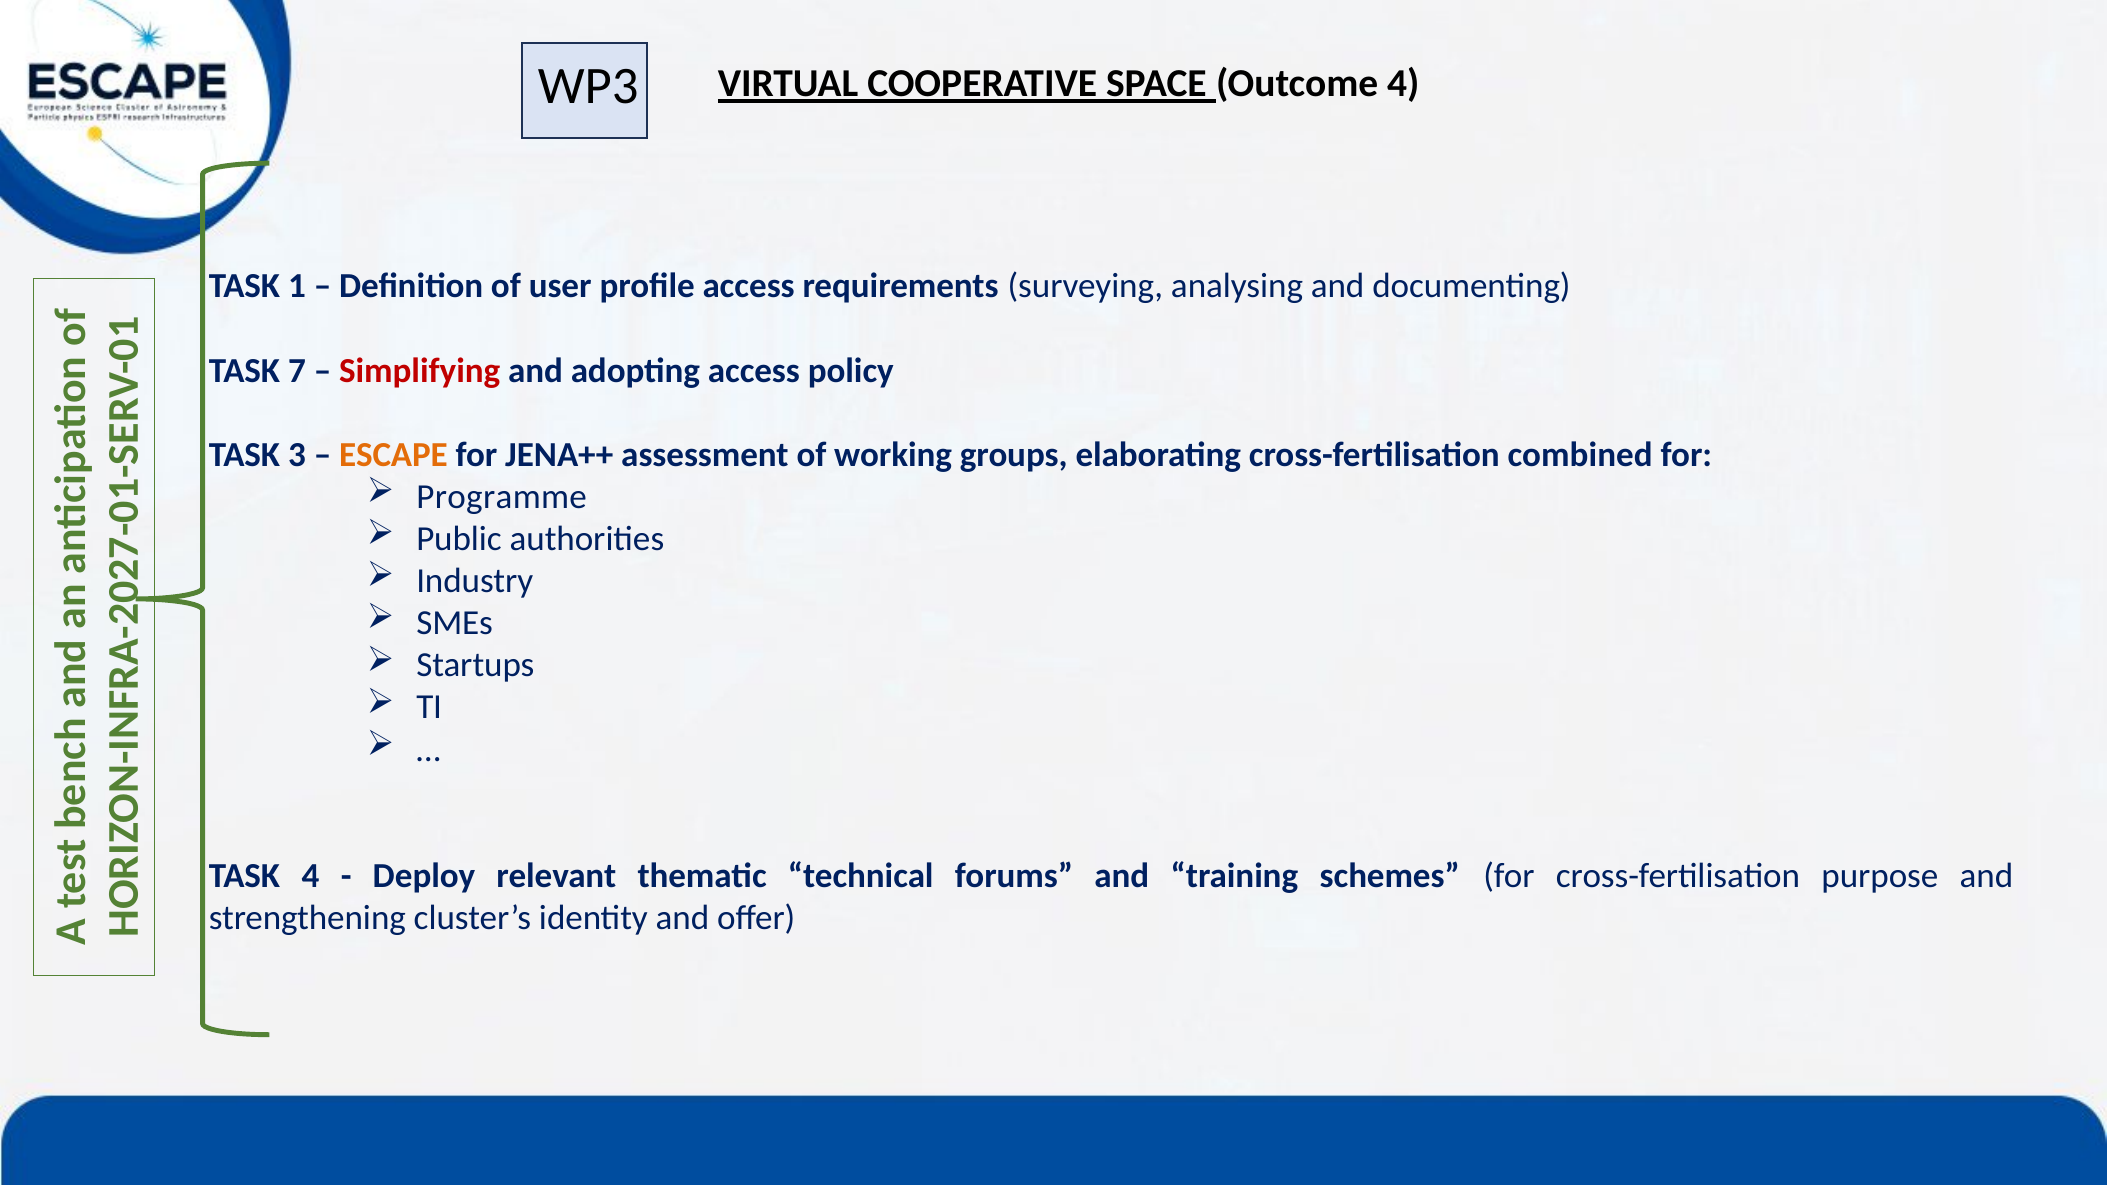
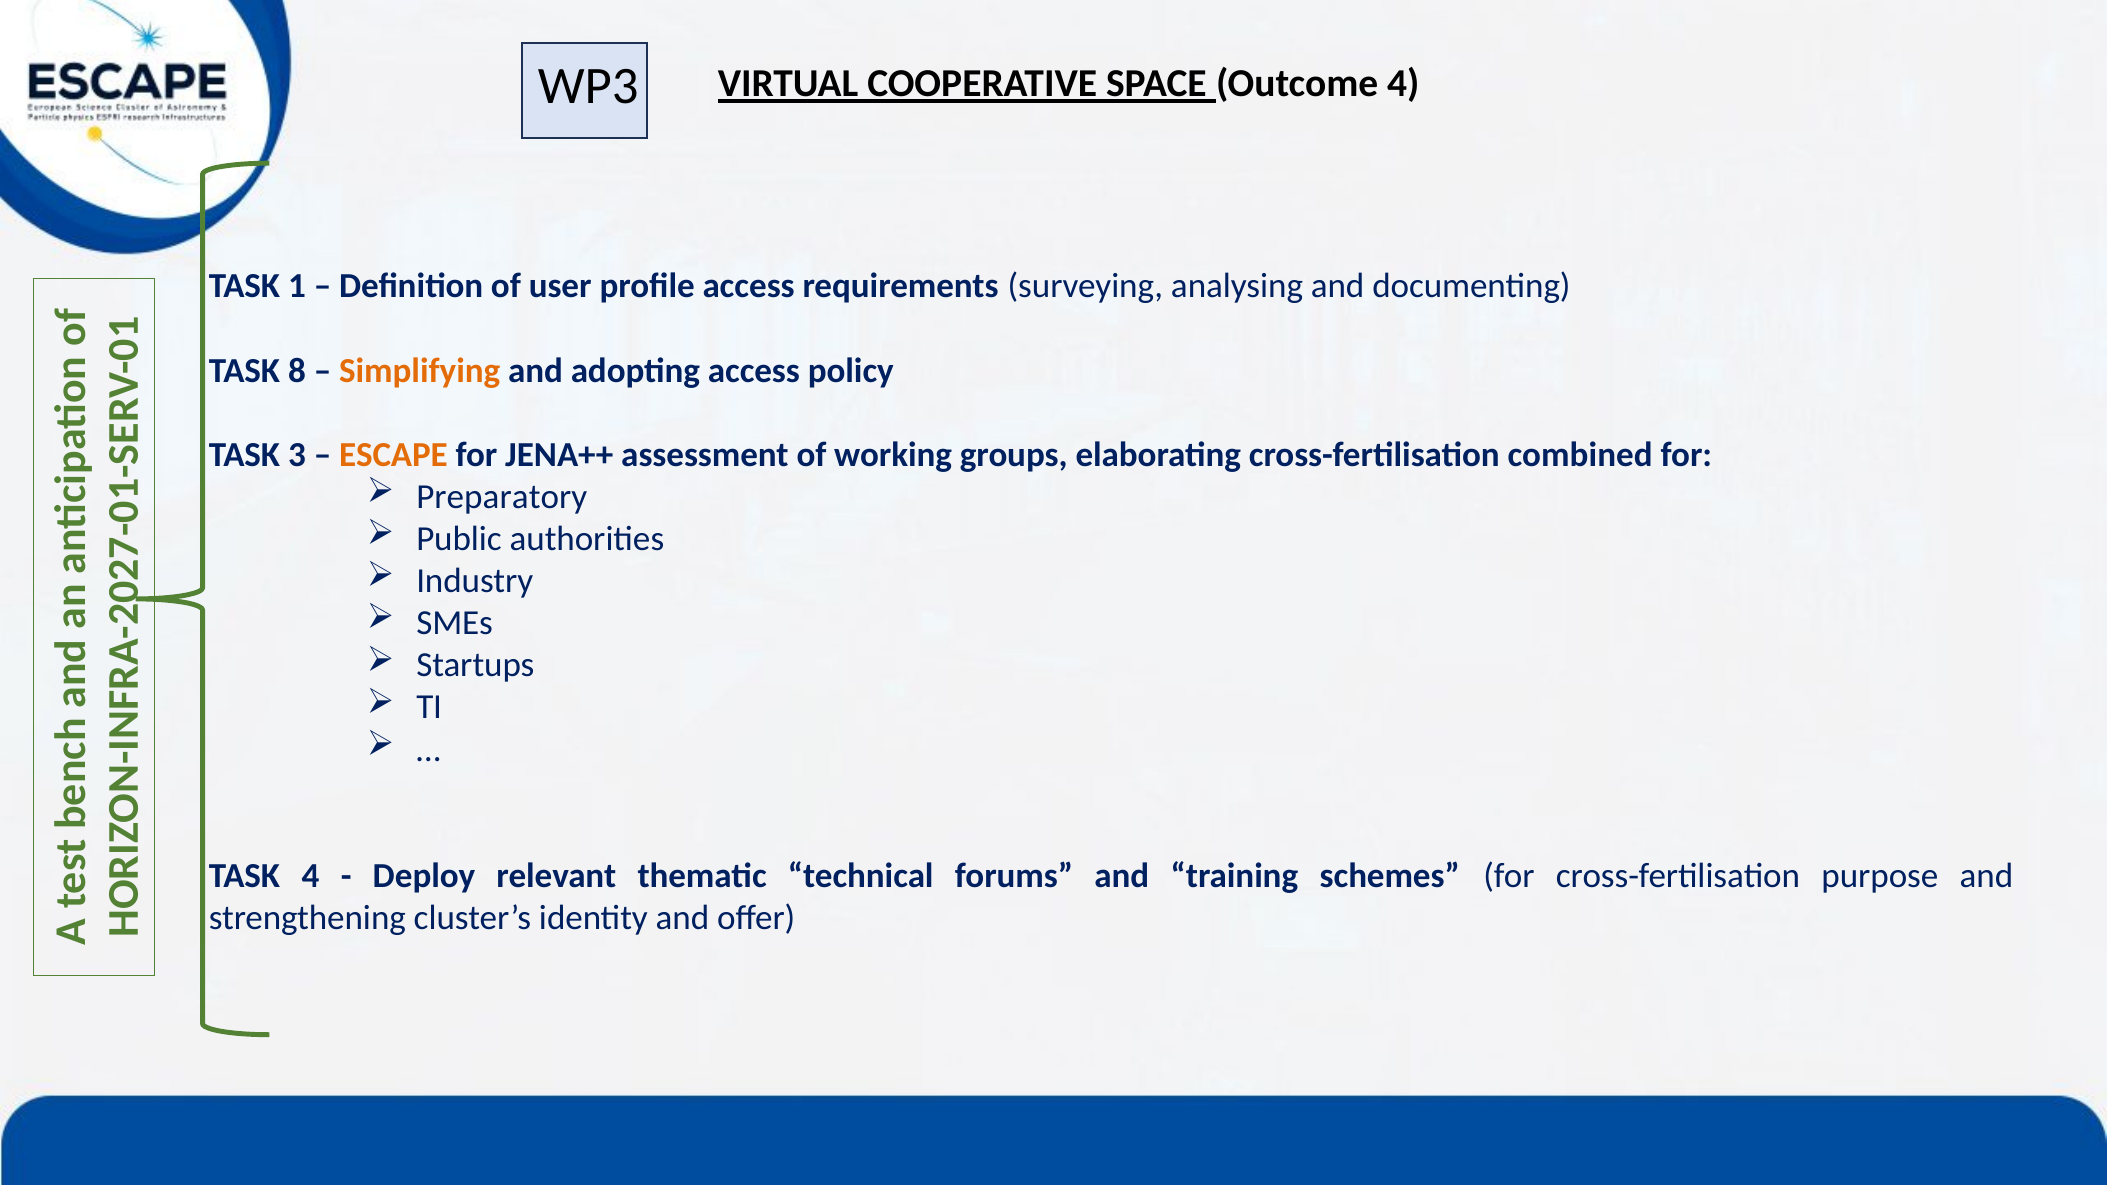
TASK 7: 7 -> 8 (297, 371)
Simplifying colour: red -> orange (420, 371)
Programme: Programme -> Preparatory (502, 497)
